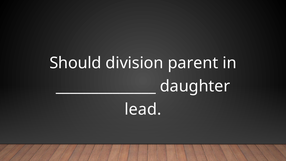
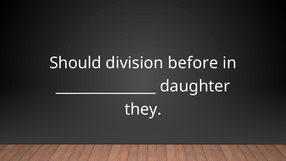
parent: parent -> before (193, 63)
lead: lead -> they (143, 109)
